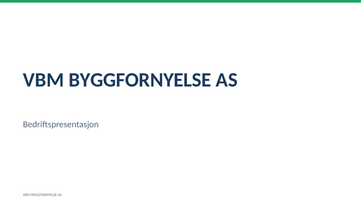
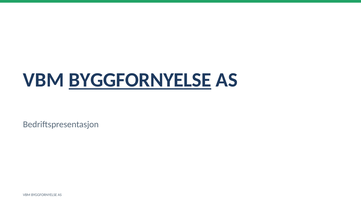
BYGGFORNYELSE underline: none -> present (140, 80)
